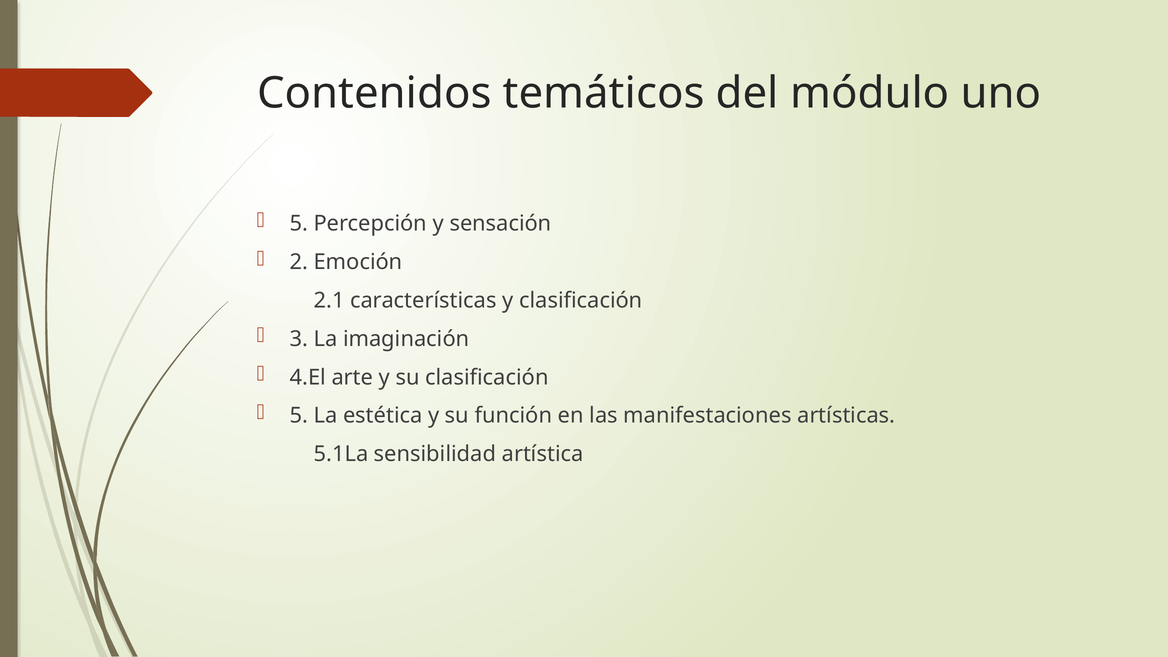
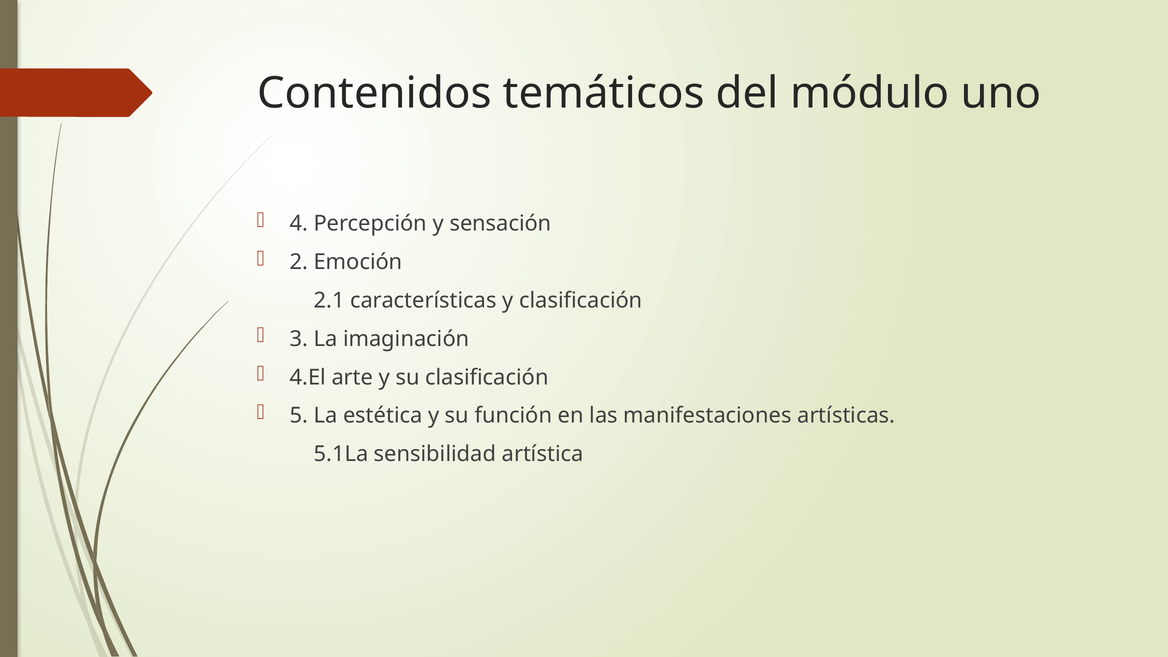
5: 5 -> 4 (299, 223)
